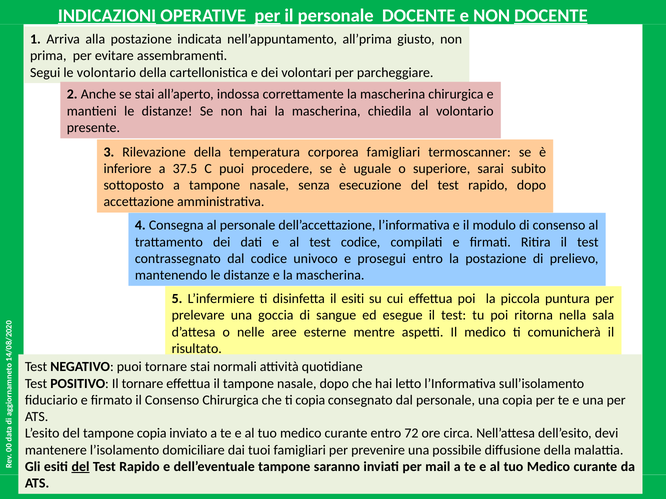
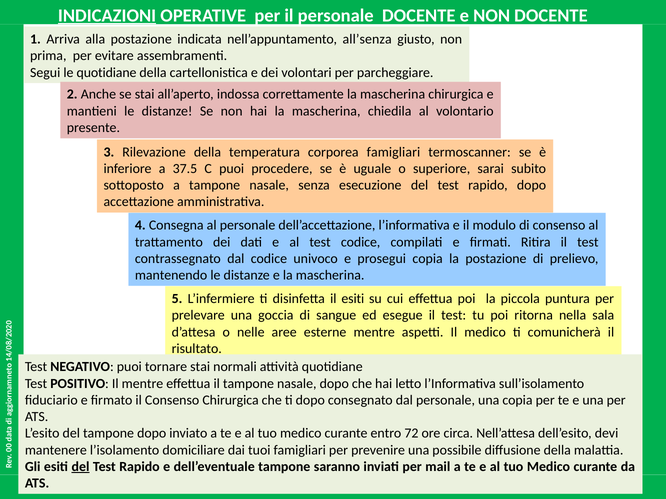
per underline: present -> none (267, 16)
DOCENTE underline: present -> none (551, 16)
all’prima: all’prima -> all’senza (367, 39)
le volontario: volontario -> quotidiane (107, 73)
prosegui entro: entro -> copia (428, 259)
Il tornare: tornare -> mentre (142, 384)
ti copia: copia -> dopo (310, 400)
tampone copia: copia -> dopo (152, 434)
